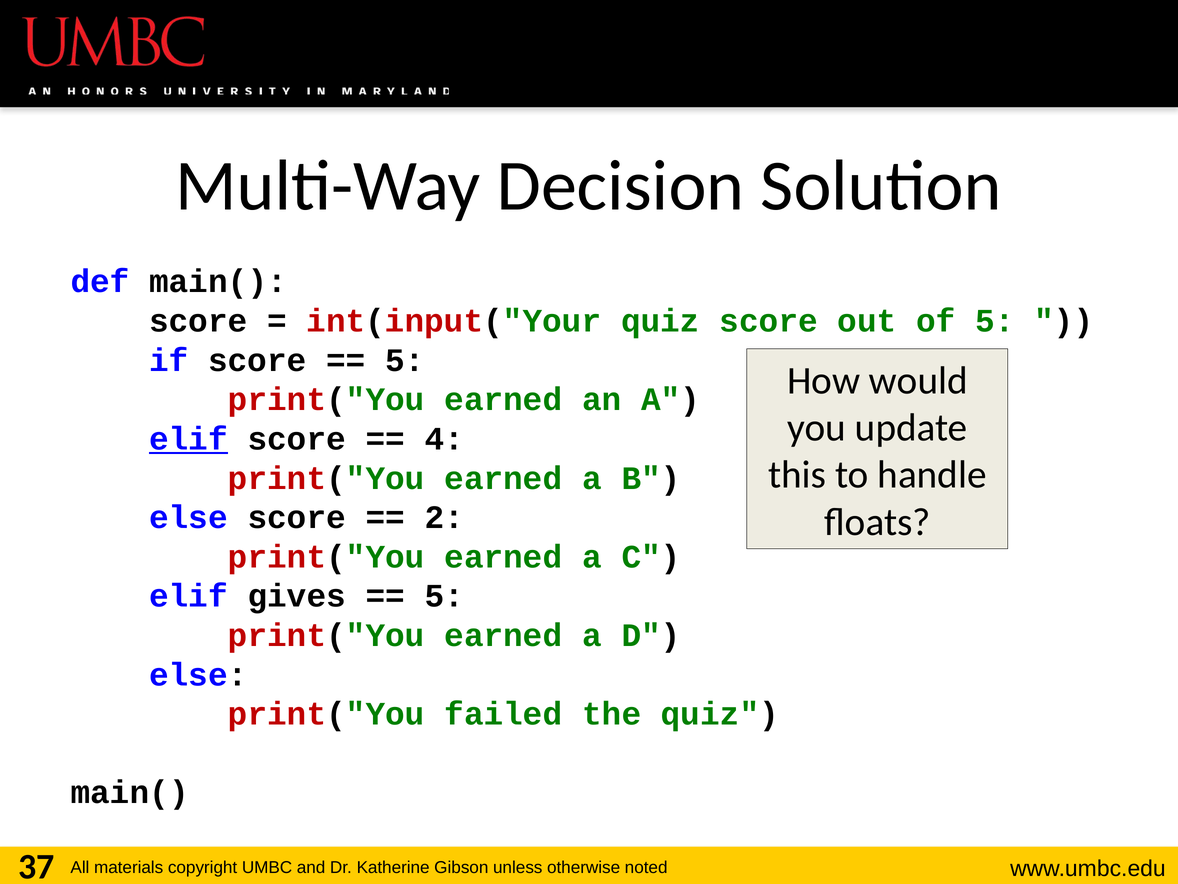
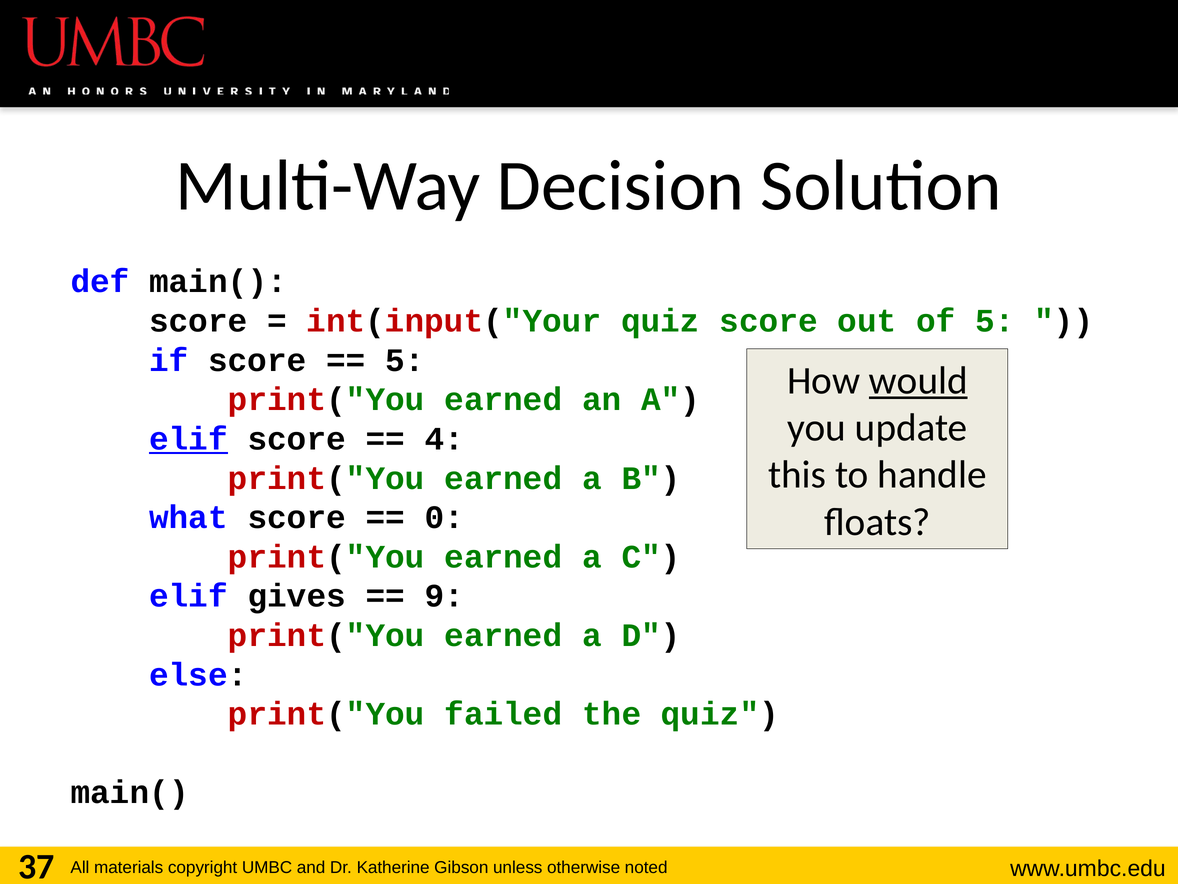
would underline: none -> present (918, 381)
else: else -> what (188, 517)
2: 2 -> 0 (444, 517)
5: 5 -> 9 (444, 596)
